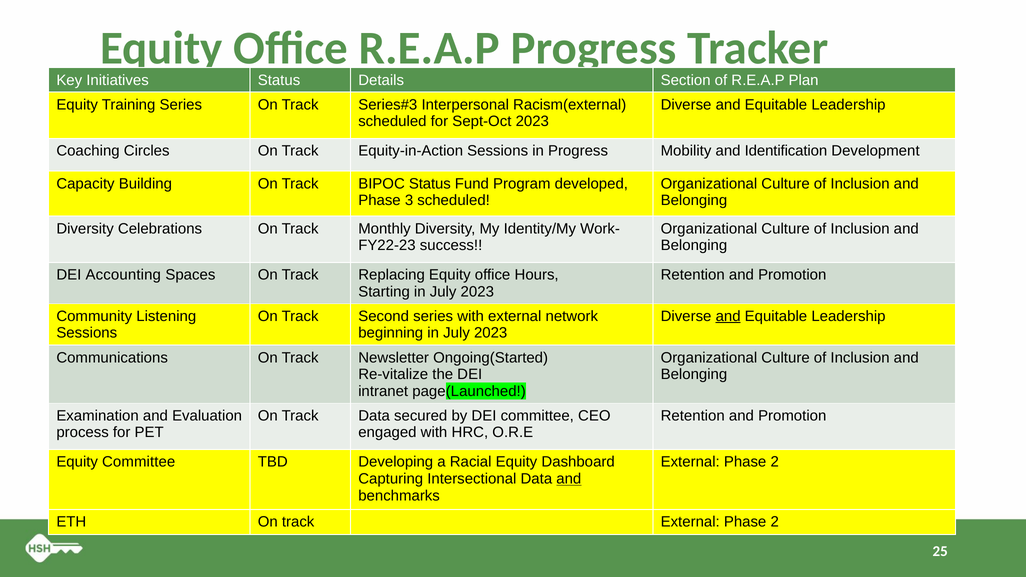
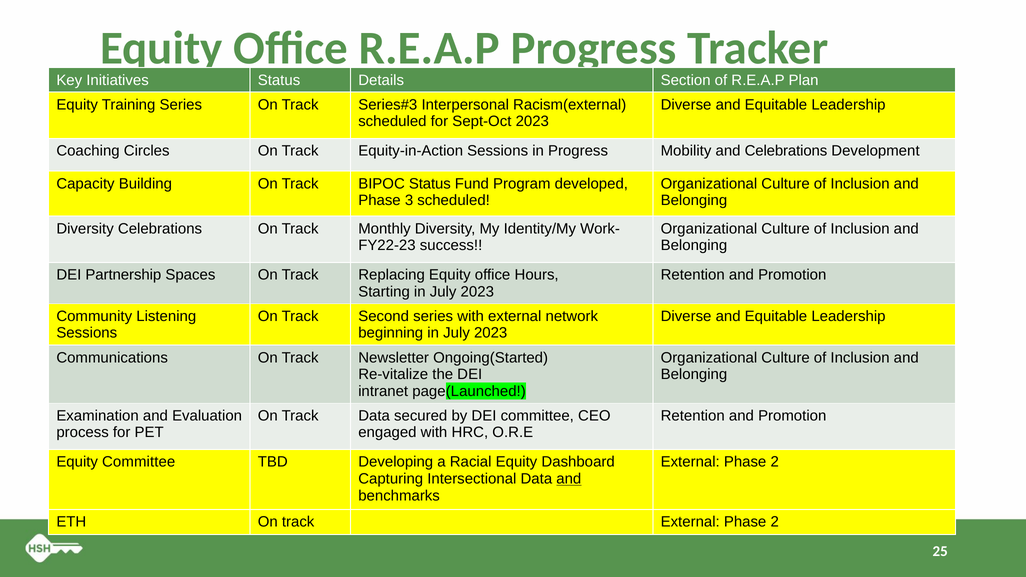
and Identification: Identification -> Celebrations (786, 151)
Accounting: Accounting -> Partnership (123, 275)
and underline: present -> none (728, 316)
